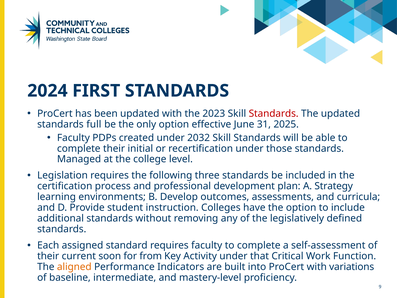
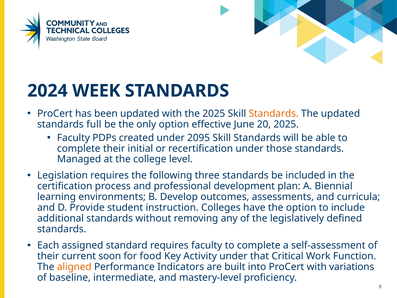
FIRST: FIRST -> WEEK (96, 91)
the 2023: 2023 -> 2025 (214, 113)
Standards colour: red -> orange (274, 113)
31: 31 -> 20 (264, 124)
2032: 2032 -> 2095 (199, 138)
Strategy: Strategy -> Biennial (334, 186)
from: from -> food (151, 256)
